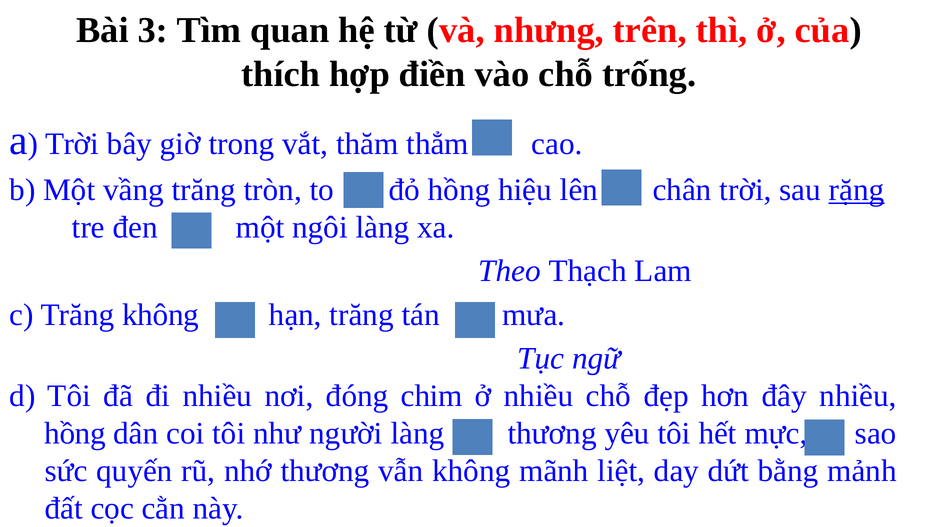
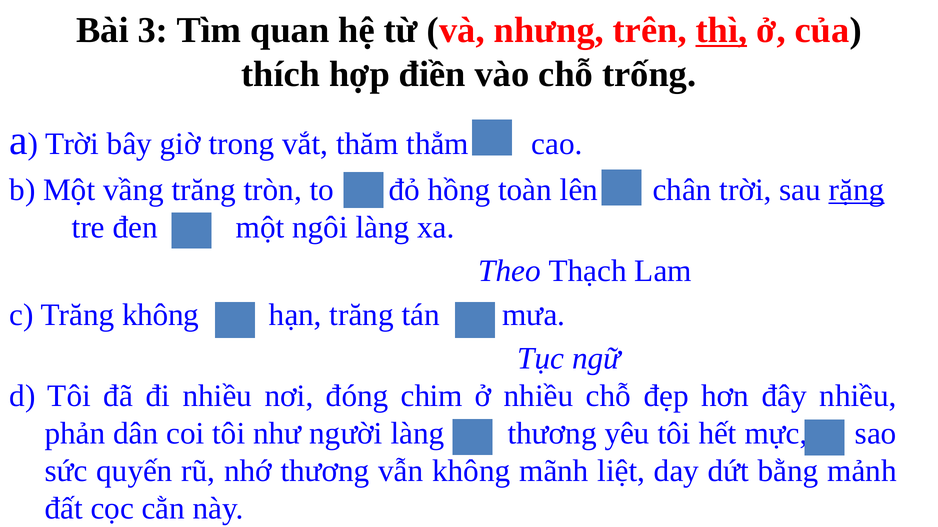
thì underline: none -> present (721, 30)
hiệu: hiệu -> toàn (525, 190)
hồng: hồng -> phản (75, 434)
